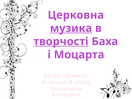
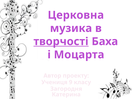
музика underline: present -> none (71, 28)
